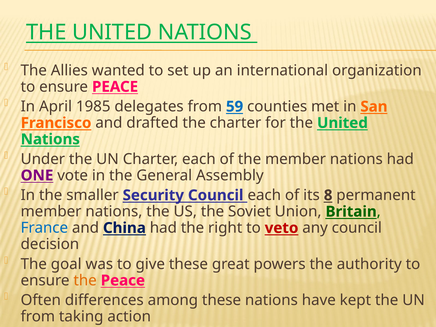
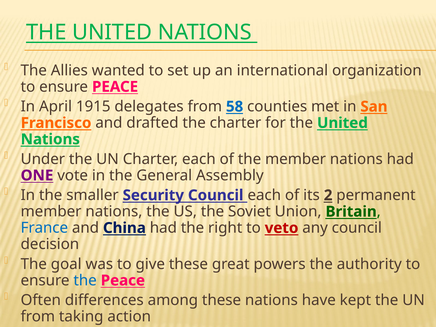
1985: 1985 -> 1915 (93, 107)
59: 59 -> 58 (235, 107)
8: 8 -> 2 (328, 195)
the colour: orange -> blue (85, 280)
